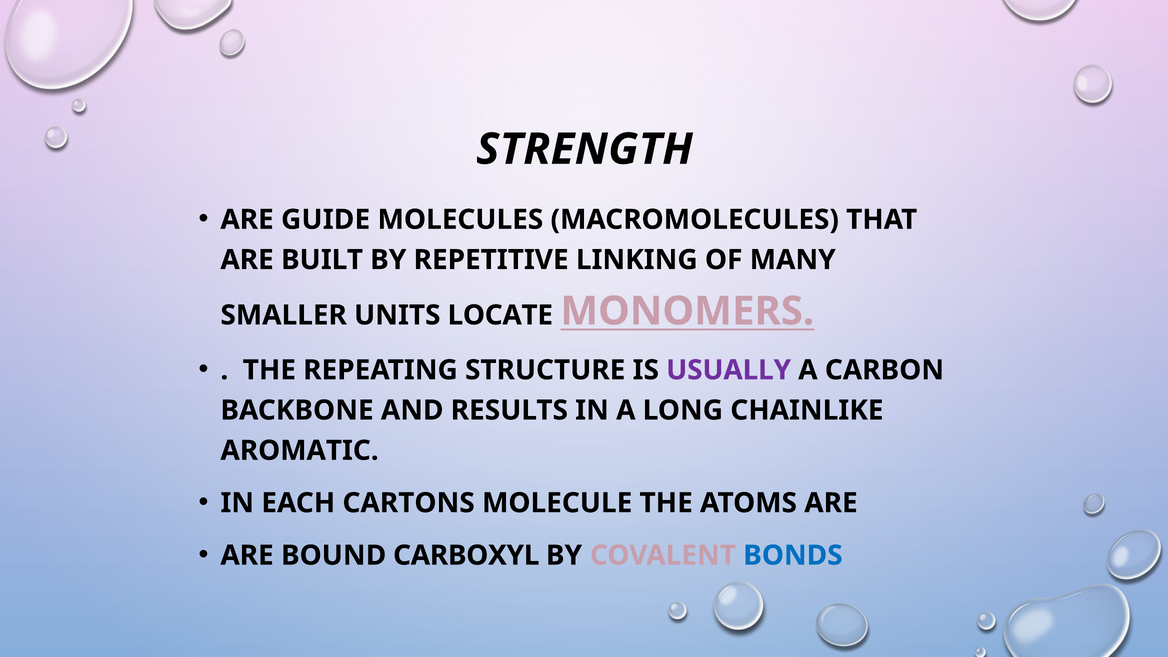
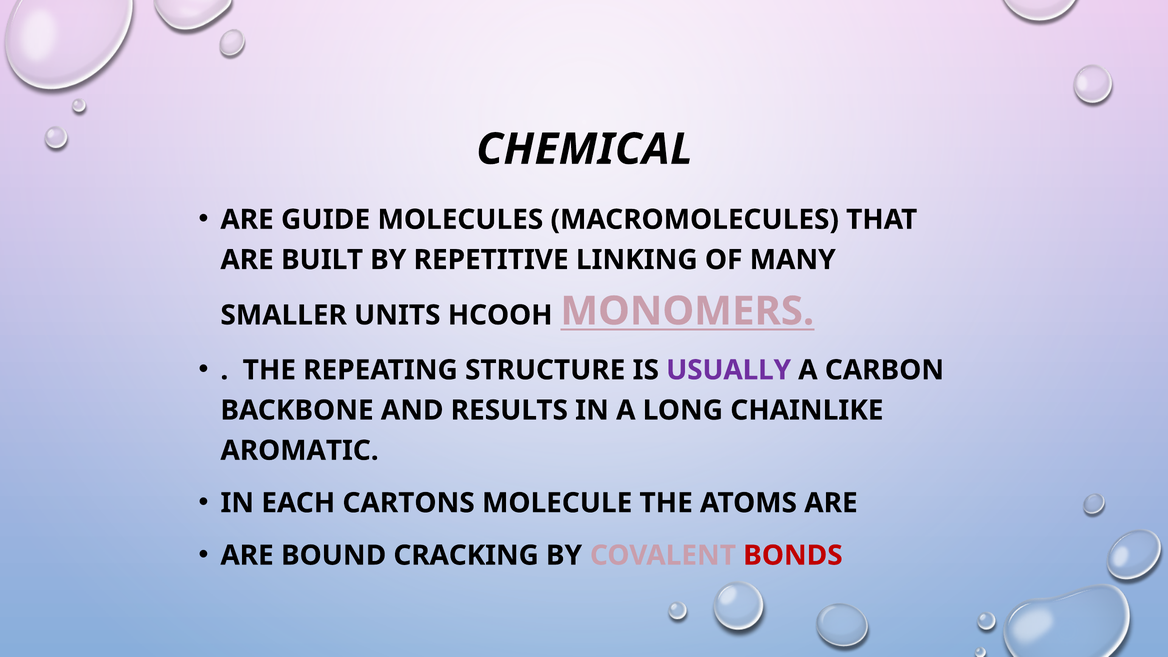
STRENGTH: STRENGTH -> CHEMICAL (584, 149)
LOCATE: LOCATE -> HCOOH (500, 315)
CARBOXYL: CARBOXYL -> CRACKING (466, 555)
BONDS colour: blue -> red (793, 555)
